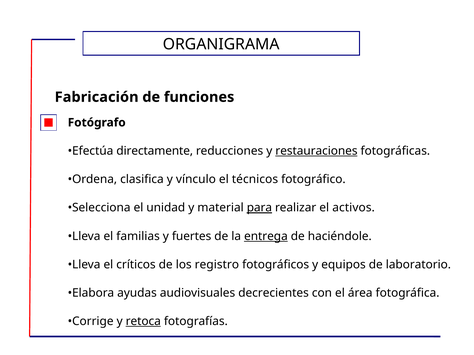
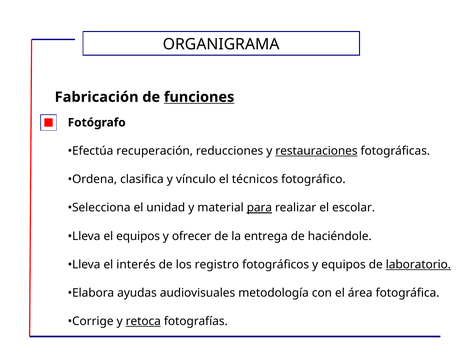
funciones underline: none -> present (199, 97)
directamente: directamente -> recuperación (155, 151)
activos: activos -> escolar (354, 208)
el familias: familias -> equipos (138, 236)
fuertes: fuertes -> ofrecer (192, 236)
entrega underline: present -> none (266, 236)
críticos: críticos -> interés (136, 265)
laboratorio underline: none -> present (418, 265)
decrecientes: decrecientes -> metodología (274, 293)
